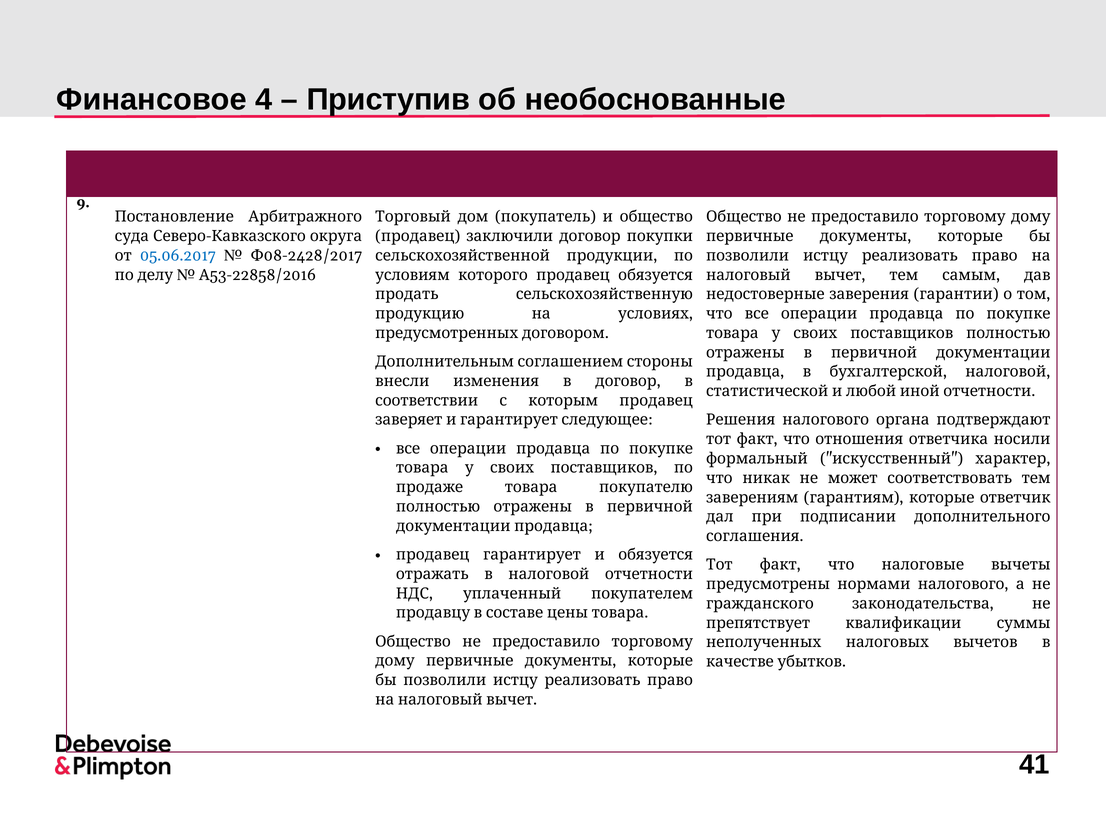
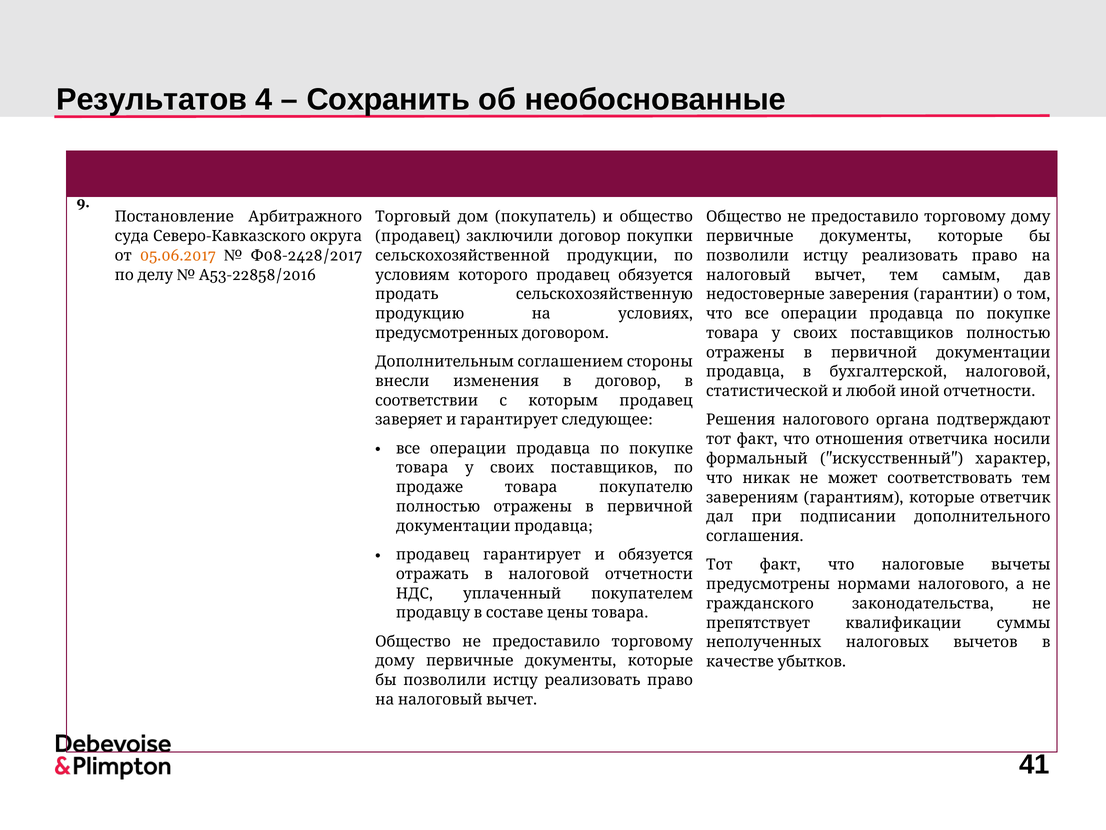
Финансовое: Финансовое -> Результатов (152, 100)
Приступив: Приступив -> Сохранить (388, 100)
05.06.2017 colour: blue -> orange (178, 255)
